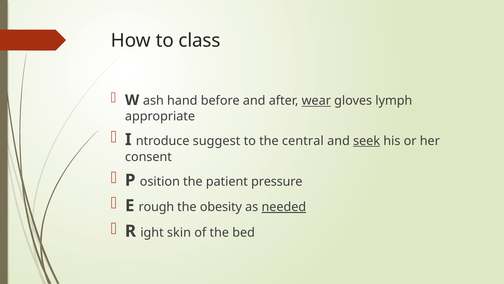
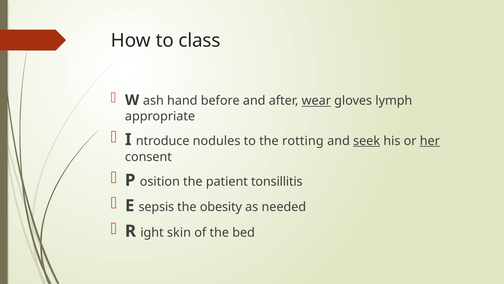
suggest: suggest -> nodules (217, 141)
central: central -> rotting (303, 141)
her underline: none -> present (430, 141)
pressure: pressure -> tonsillitis (277, 181)
rough: rough -> sepsis (156, 207)
needed underline: present -> none (284, 207)
